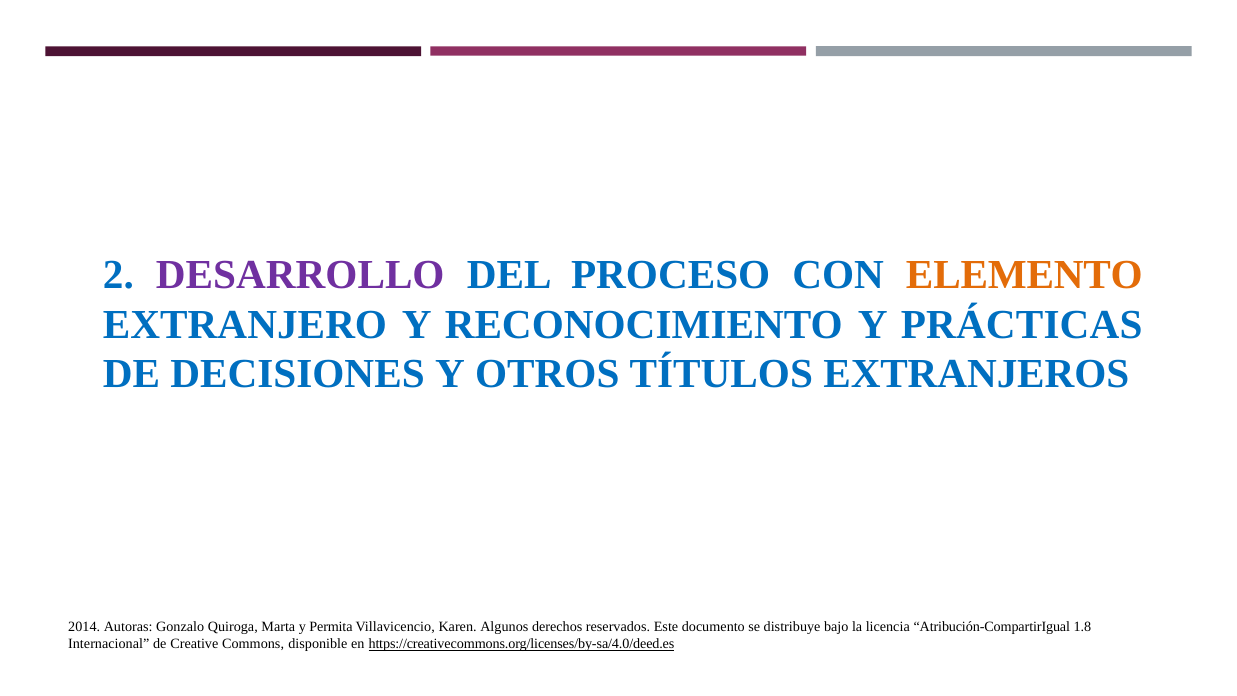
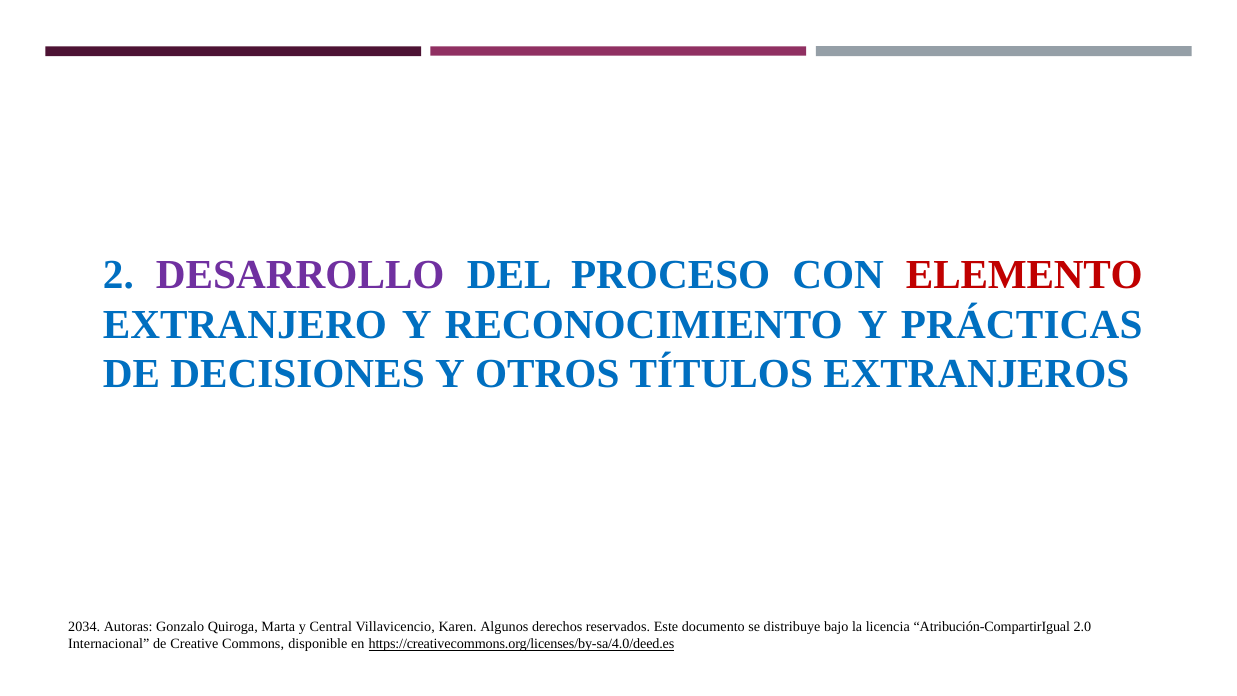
ELEMENTO colour: orange -> red (1024, 275)
2014: 2014 -> 2034 (84, 627)
Permita: Permita -> Central (331, 627)
1.8: 1.8 -> 2.0 (1082, 627)
